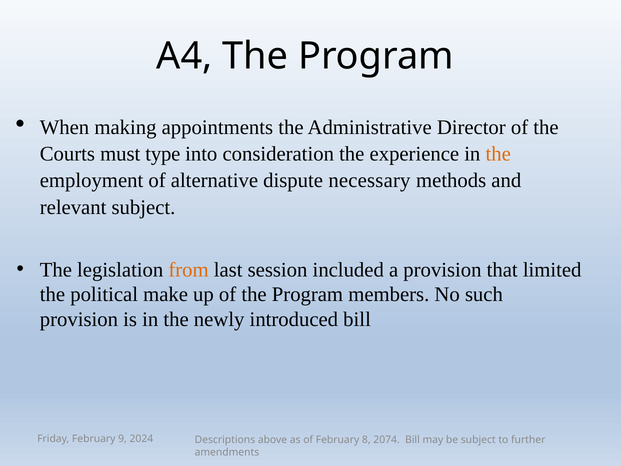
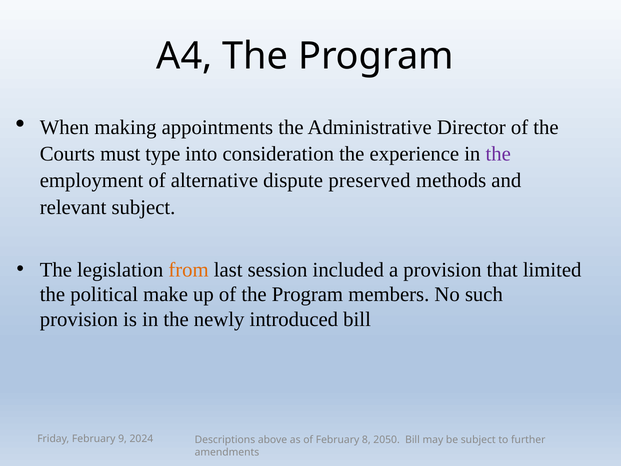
the colour: orange -> purple (498, 154)
necessary: necessary -> preserved (369, 181)
2074: 2074 -> 2050 (387, 440)
